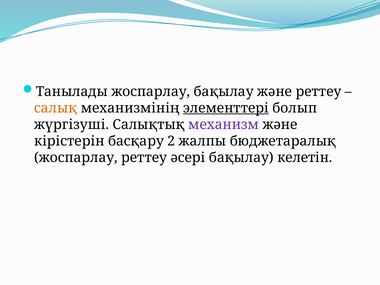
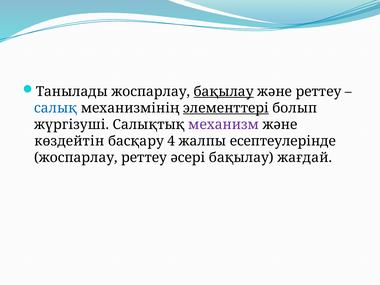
бақылау underline: none -> present (224, 92)
салық colour: orange -> blue (56, 108)
кірістерін: кірістерін -> көздейтін (69, 141)
2: 2 -> 4 (171, 141)
бюджетаралық: бюджетаралық -> есептеулерінде (283, 141)
келетін: келетін -> жағдай (305, 158)
